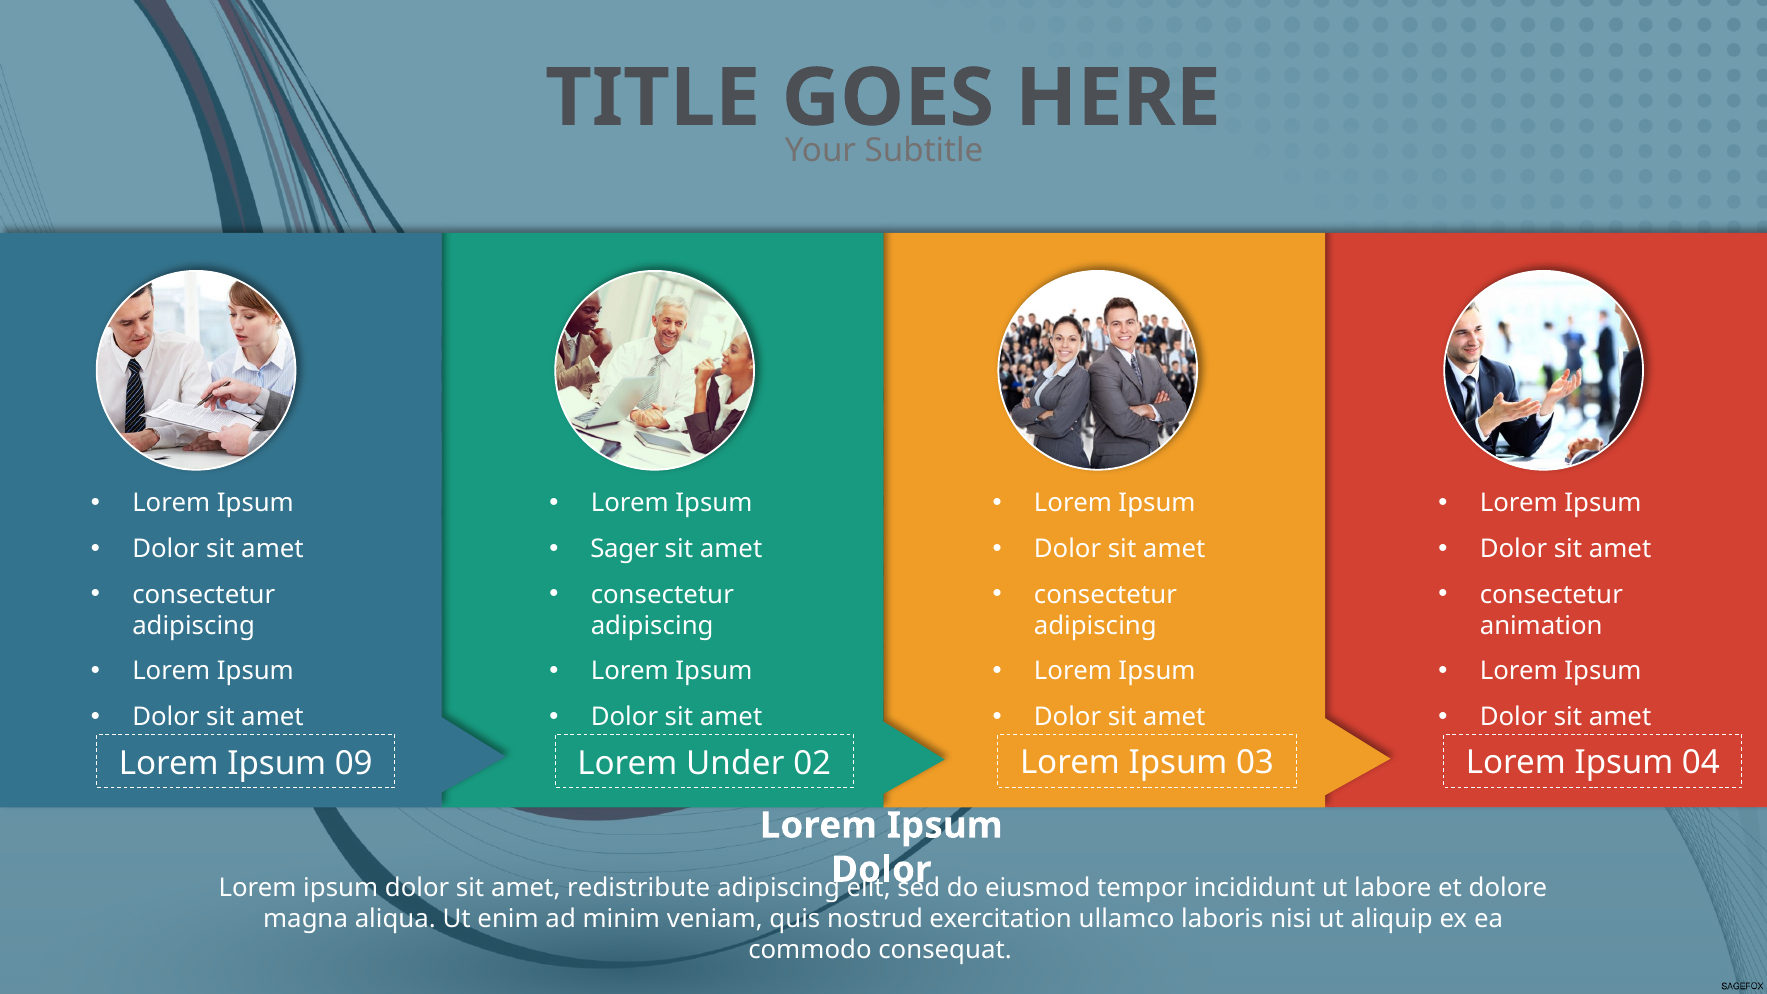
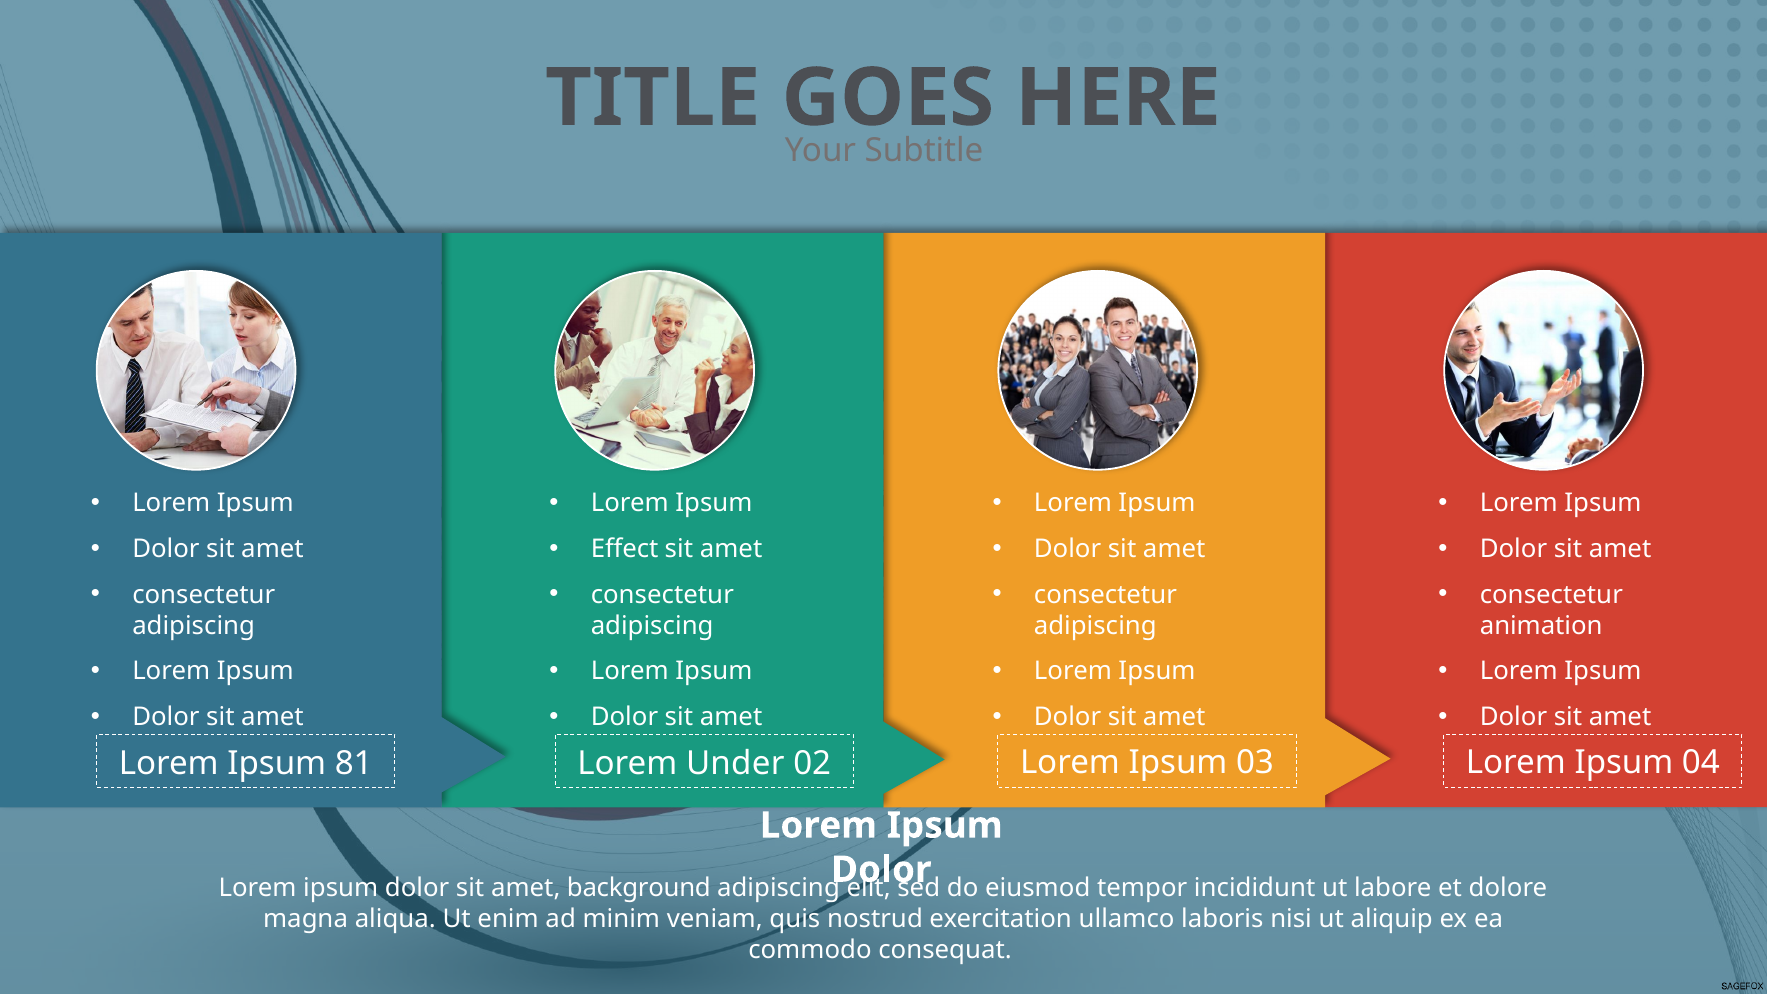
Sager: Sager -> Effect (625, 549)
09: 09 -> 81 (354, 763)
redistribute: redistribute -> background (639, 888)
